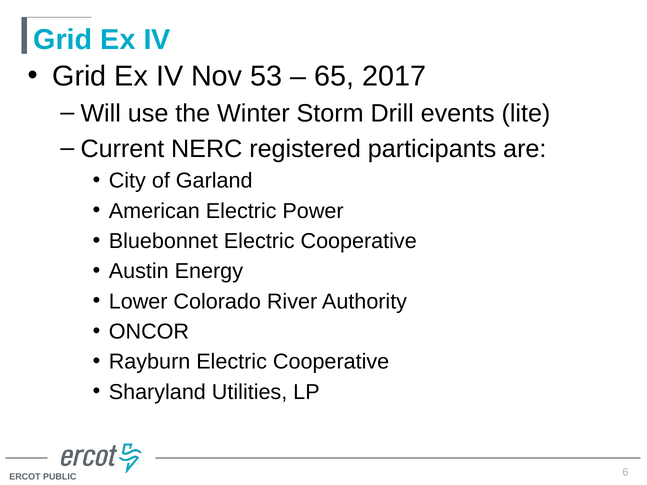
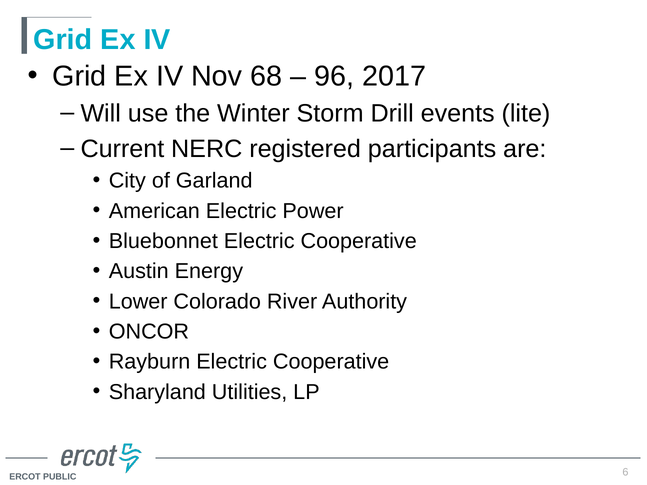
53: 53 -> 68 (266, 76)
65: 65 -> 96 (334, 76)
